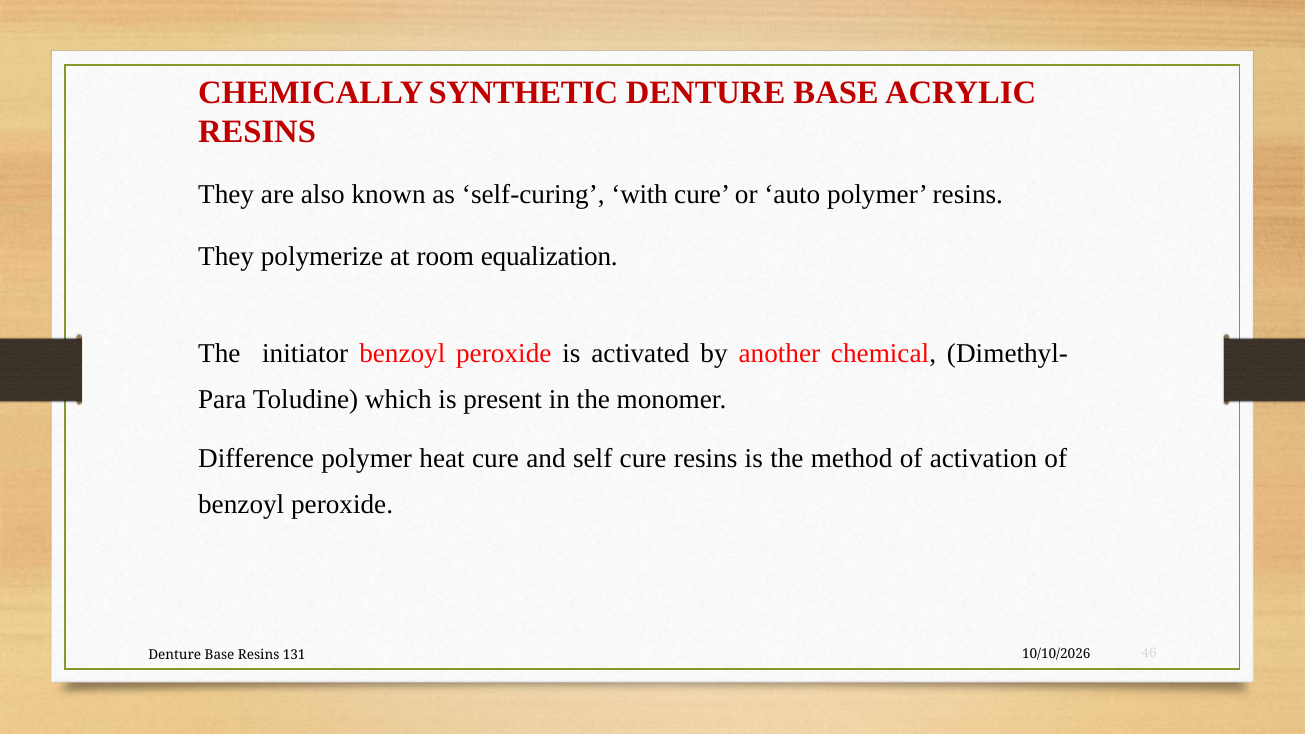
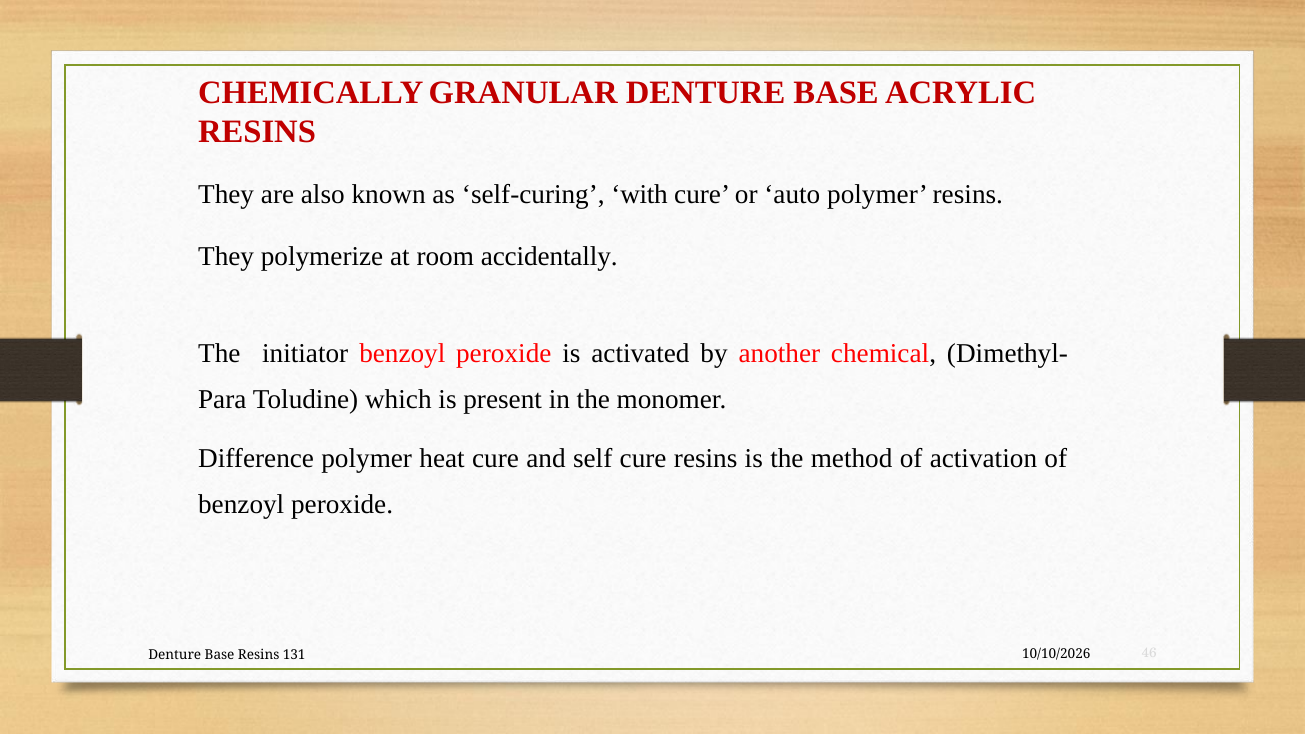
SYNTHETIC: SYNTHETIC -> GRANULAR (523, 93)
equalization: equalization -> accidentally (549, 257)
